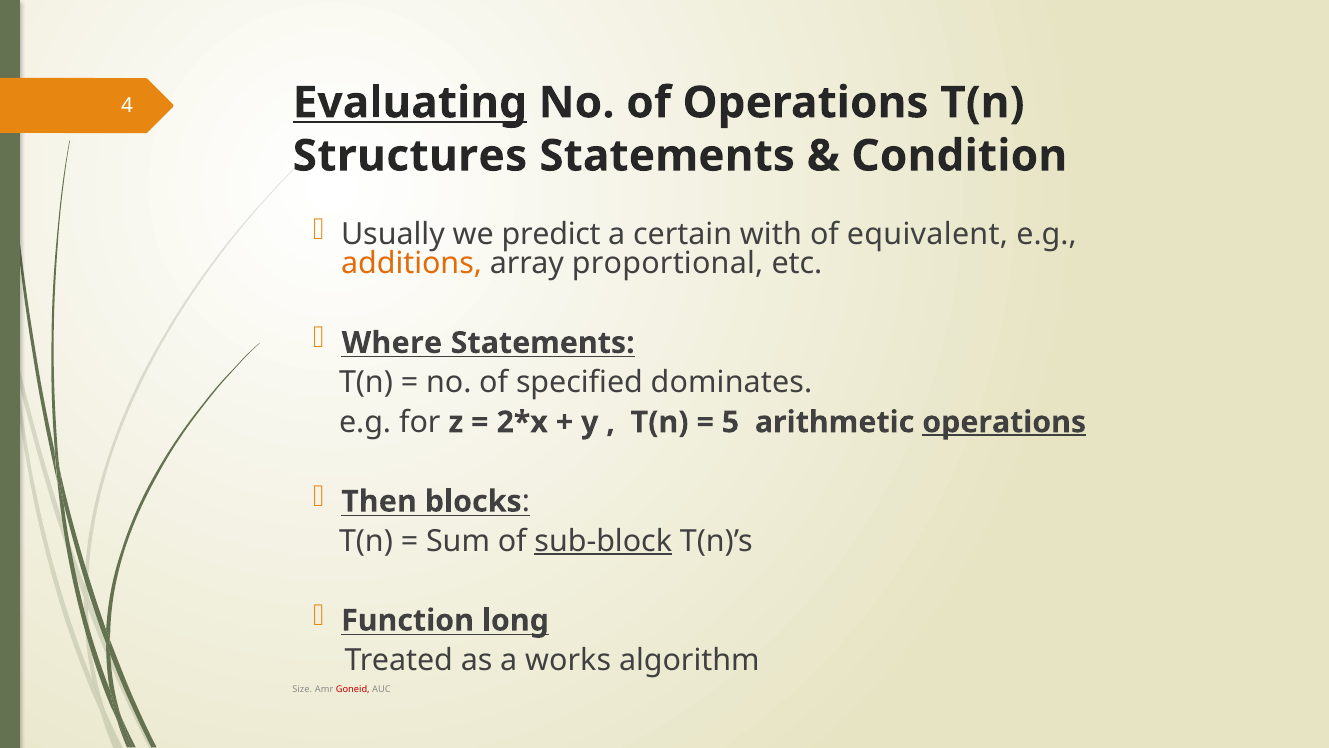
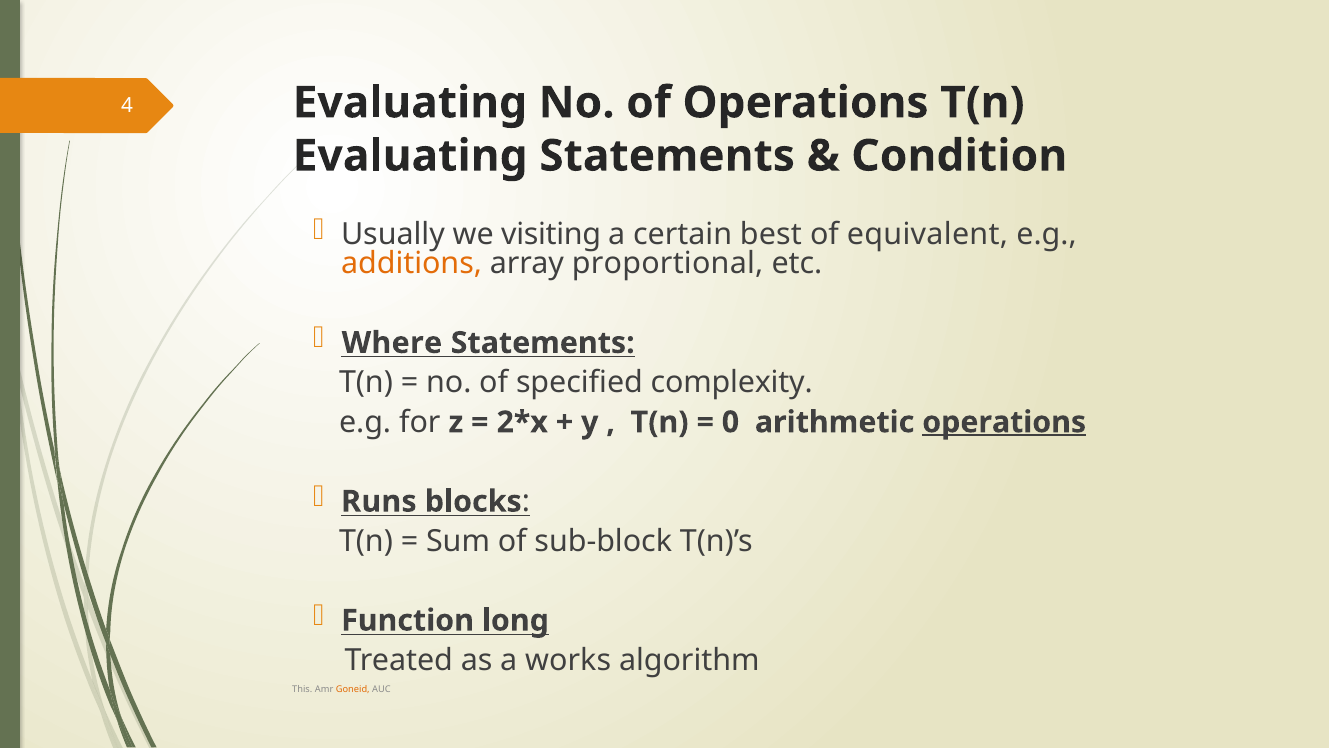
Evaluating underline: present -> none (410, 103)
Structures: Structures -> Evaluating (410, 156)
predict: predict -> visiting (551, 234)
with: with -> best (771, 234)
dominates: dominates -> complexity (732, 382)
5: 5 -> 0 (730, 422)
Then: Then -> Runs (379, 501)
sub-block underline: present -> none (603, 541)
Size: Size -> This (302, 689)
Goneid colour: red -> orange (353, 689)
